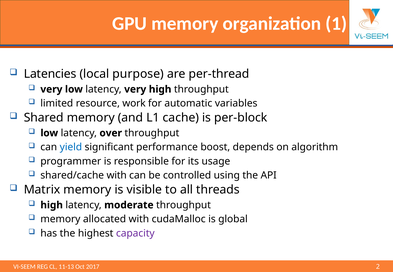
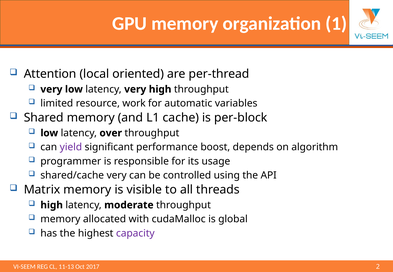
Latencies: Latencies -> Attention (50, 74)
purpose: purpose -> oriented (138, 74)
yield colour: blue -> purple (71, 147)
shared/cache with: with -> very (117, 175)
